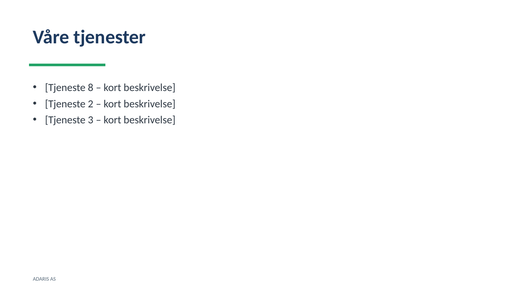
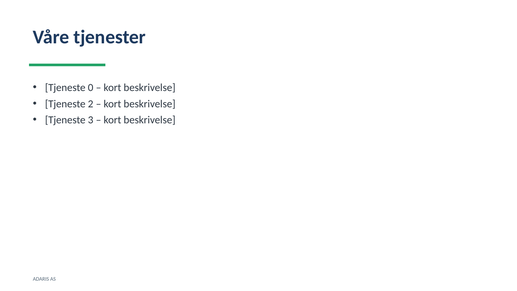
8: 8 -> 0 (91, 88)
